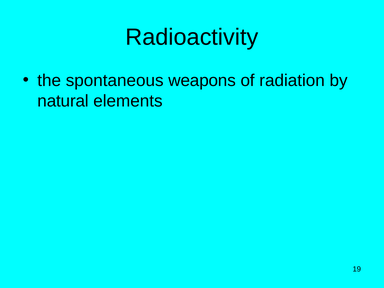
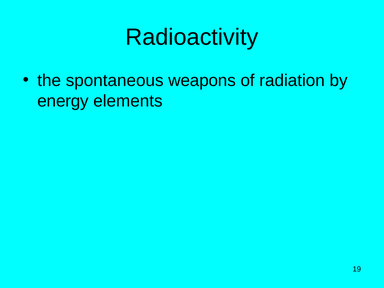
natural: natural -> energy (63, 101)
